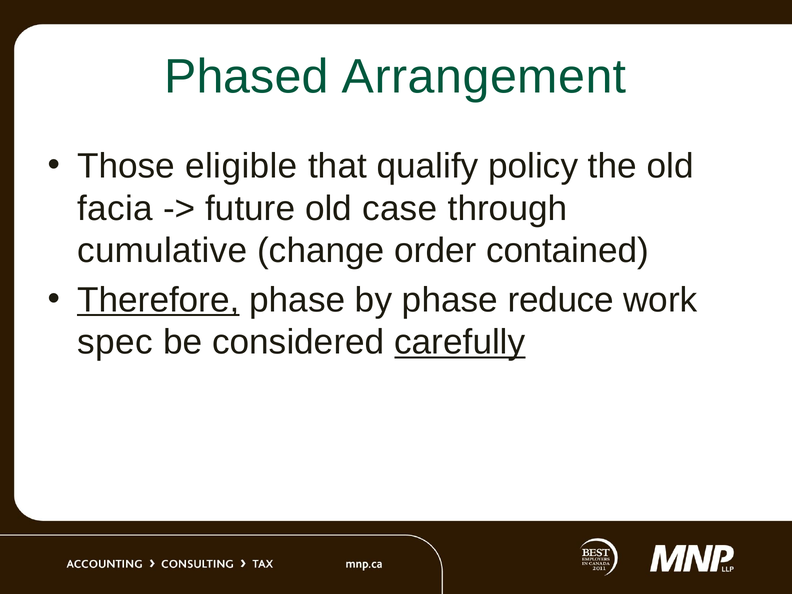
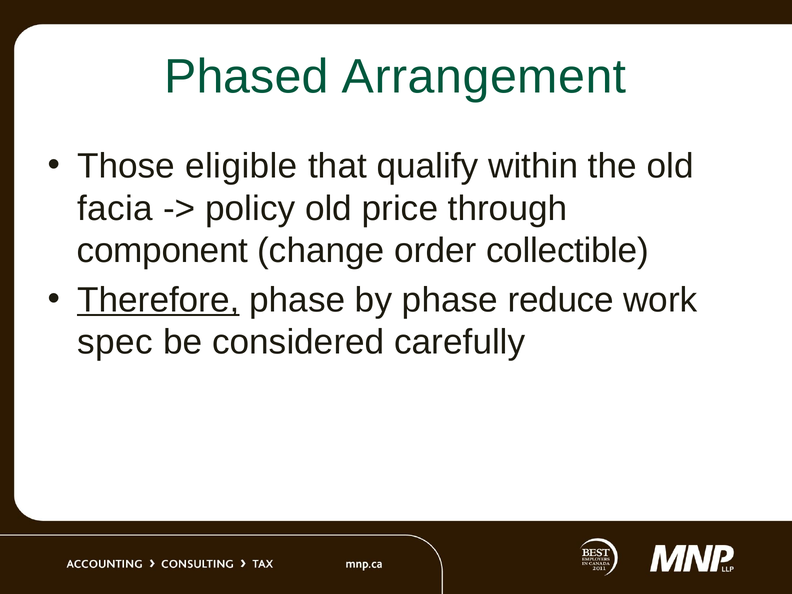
policy: policy -> within (533, 166)
future: future -> policy (250, 208)
case: case -> price (400, 208)
cumulative: cumulative -> component (163, 251)
contained: contained -> collectible (568, 251)
carefully underline: present -> none (460, 342)
